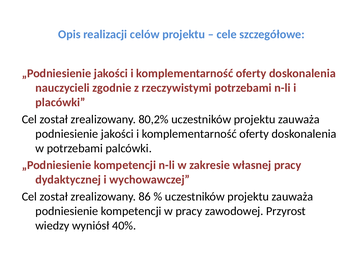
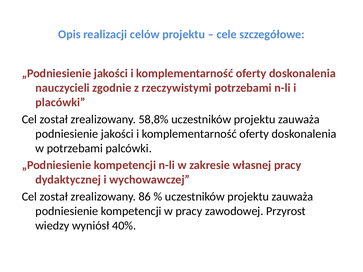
80,2%: 80,2% -> 58,8% (154, 119)
